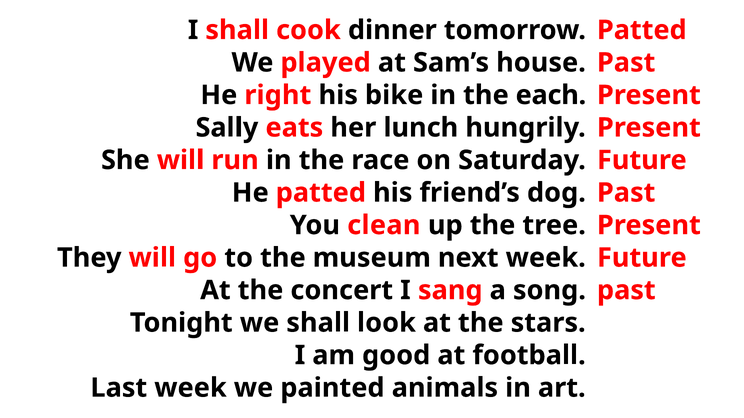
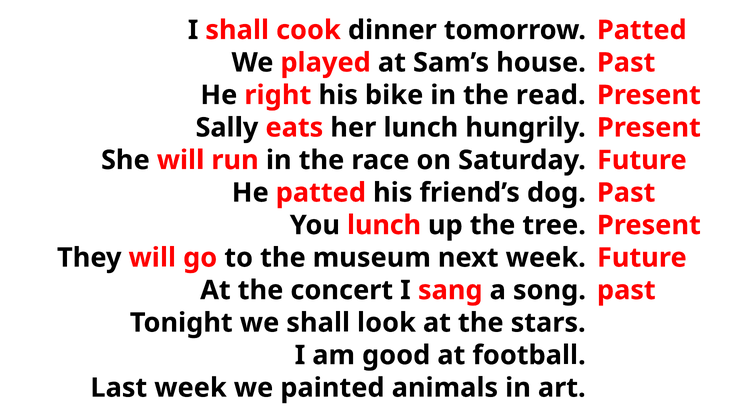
each: each -> read (551, 95)
You clean: clean -> lunch (384, 225)
